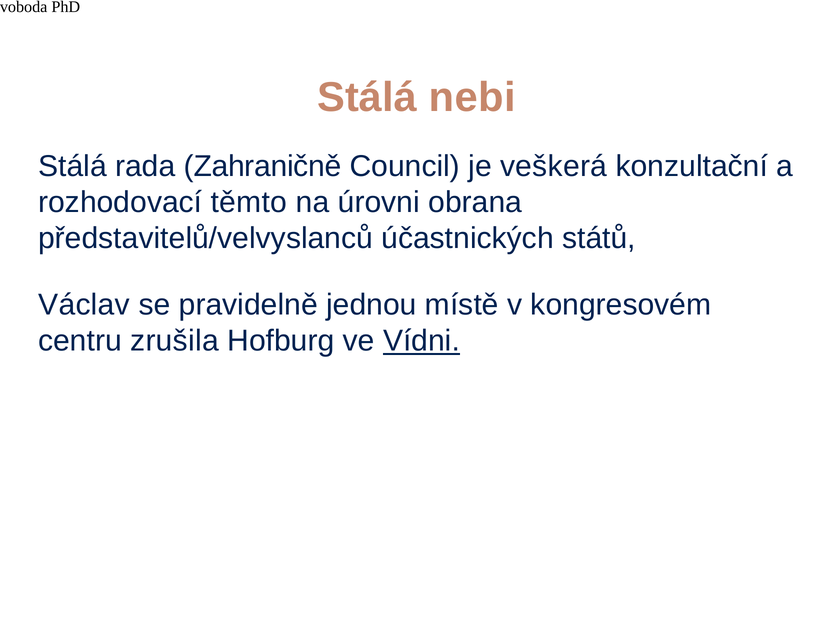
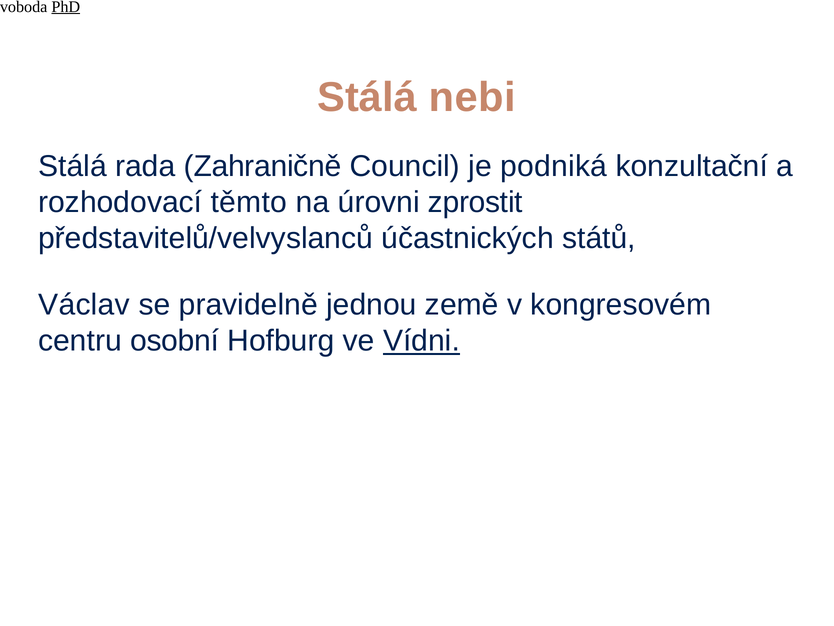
PhD underline: none -> present (66, 7)
veškerá: veškerá -> podniká (554, 166)
obrana: obrana -> zprostit (475, 202)
místě: místě -> země (462, 305)
zrušila: zrušila -> osobní (175, 341)
